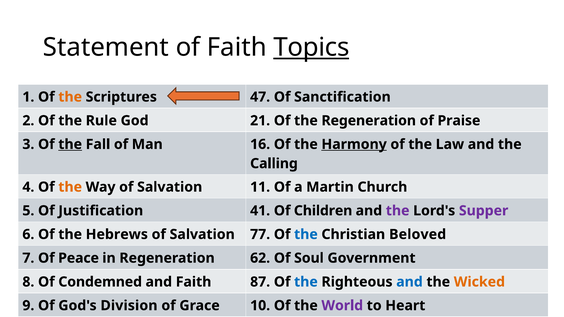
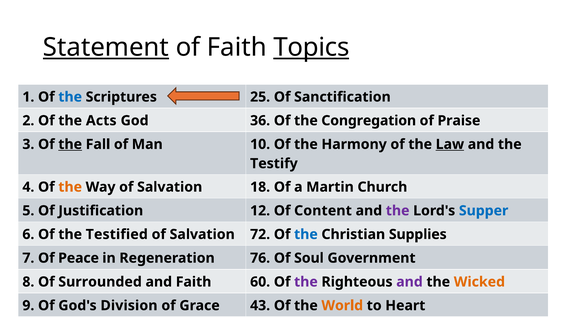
Statement underline: none -> present (106, 47)
the colour: orange -> blue (70, 97)
47: 47 -> 25 (260, 97)
Rule: Rule -> Acts (101, 121)
21: 21 -> 36 (260, 121)
the Regeneration: Regeneration -> Congregation (369, 121)
16: 16 -> 10 (260, 144)
Harmony underline: present -> none (354, 144)
Law underline: none -> present (450, 144)
Calling: Calling -> Testify (274, 164)
11: 11 -> 18 (260, 187)
41: 41 -> 12 (260, 211)
Children: Children -> Content (323, 211)
Supper colour: purple -> blue (484, 211)
Hebrews: Hebrews -> Testified (117, 235)
77: 77 -> 72 (260, 235)
Beloved: Beloved -> Supplies (418, 235)
62: 62 -> 76 (260, 258)
Condemned: Condemned -> Surrounded (100, 282)
87: 87 -> 60 (260, 282)
the colour: blue -> purple (306, 282)
and colour: blue -> purple (409, 282)
10: 10 -> 43 (260, 306)
World colour: purple -> orange (342, 306)
